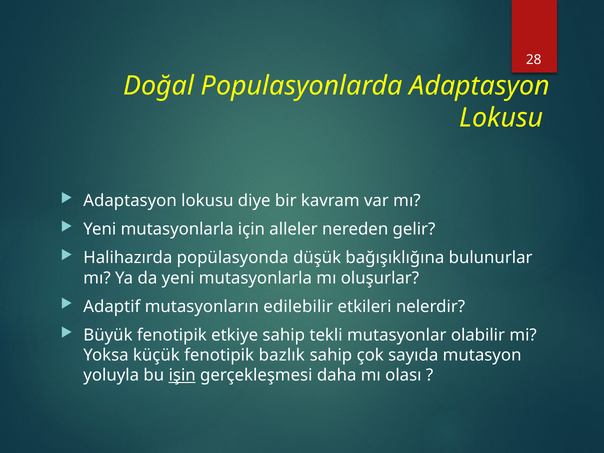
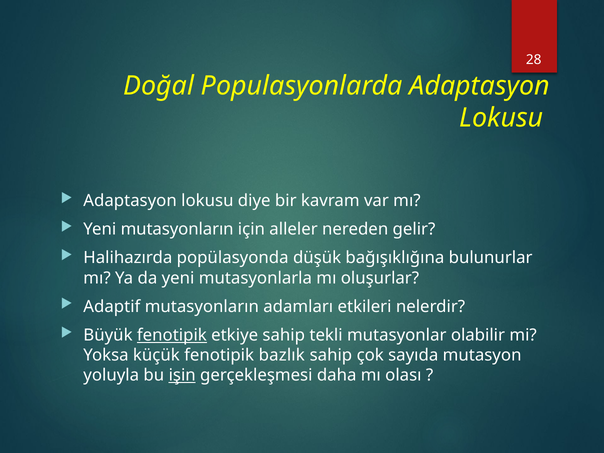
mutasyonlarla: mutasyonlarla -> mutasyonların (177, 229)
edilebilir: edilebilir -> adamları (298, 307)
fenotipik underline: none -> present (172, 335)
